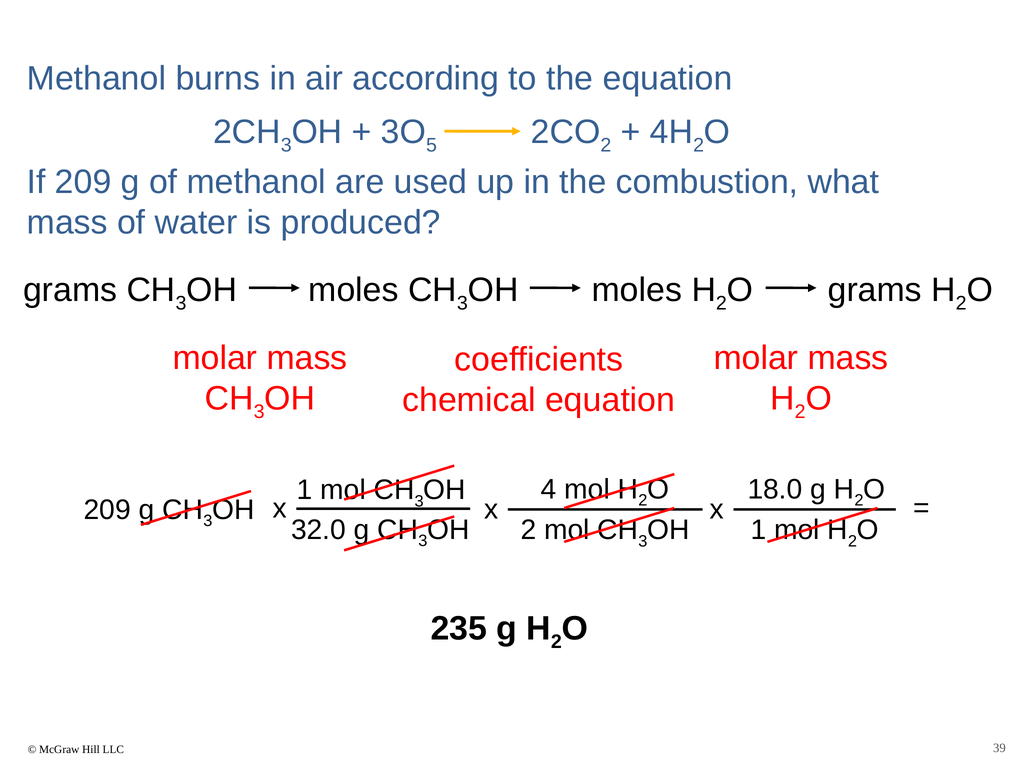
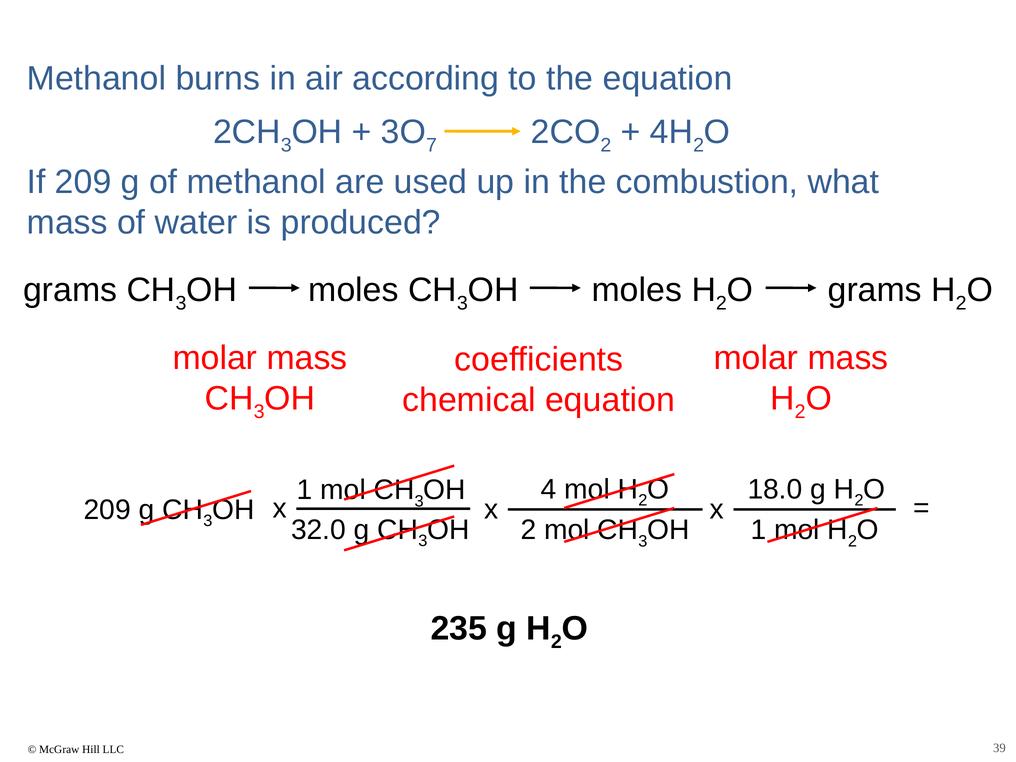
5: 5 -> 7 (432, 145)
